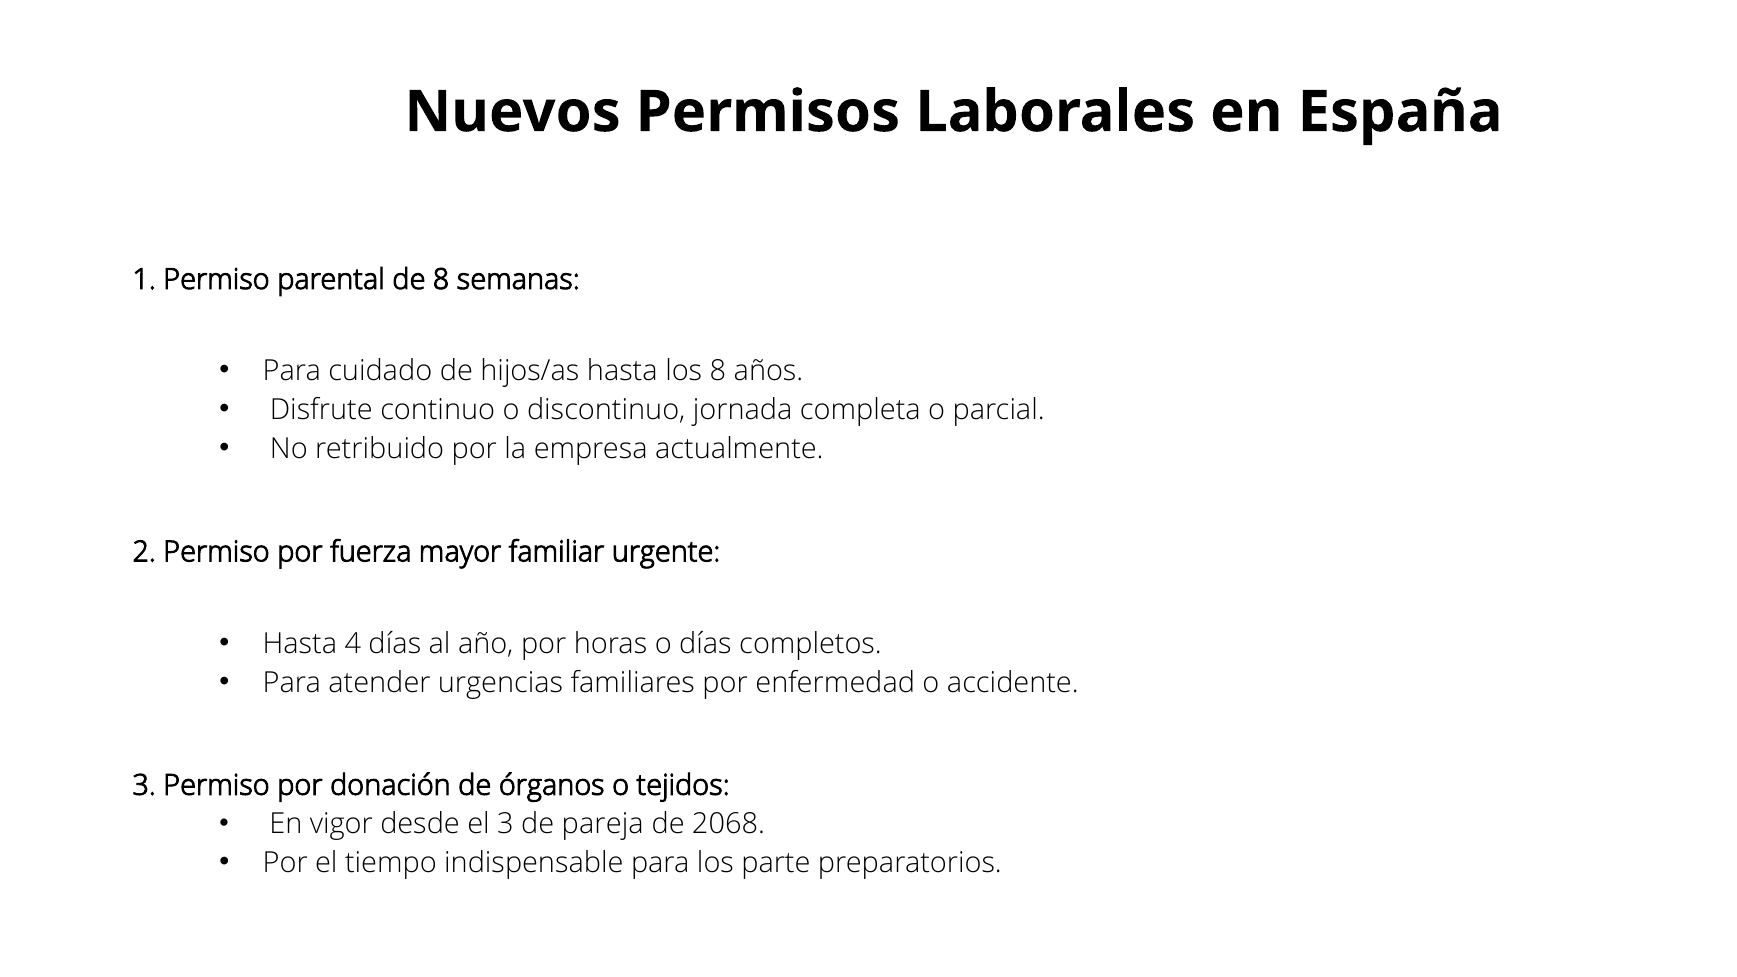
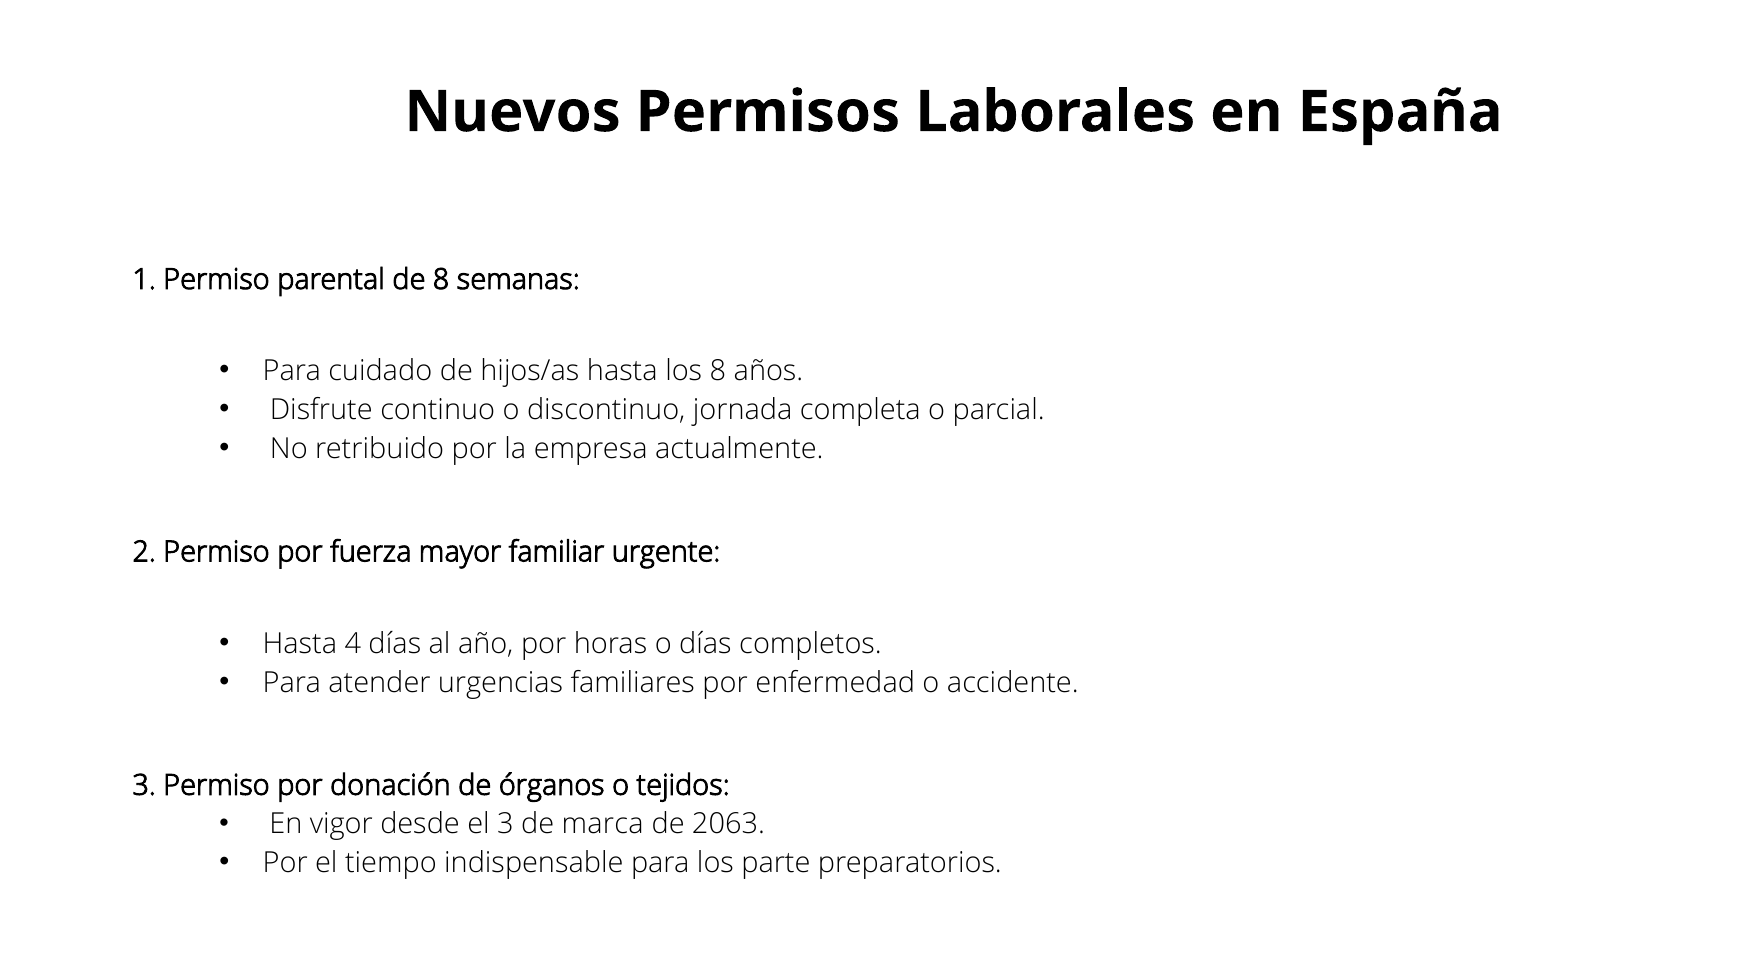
pareja: pareja -> marca (603, 824)
2068: 2068 -> 2063 (728, 824)
